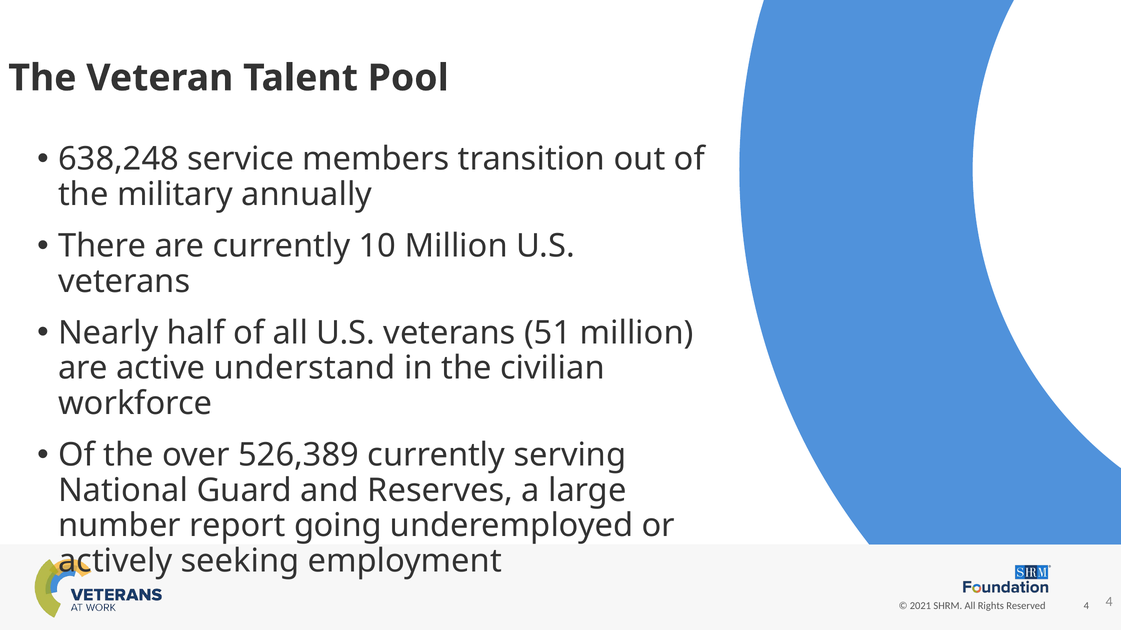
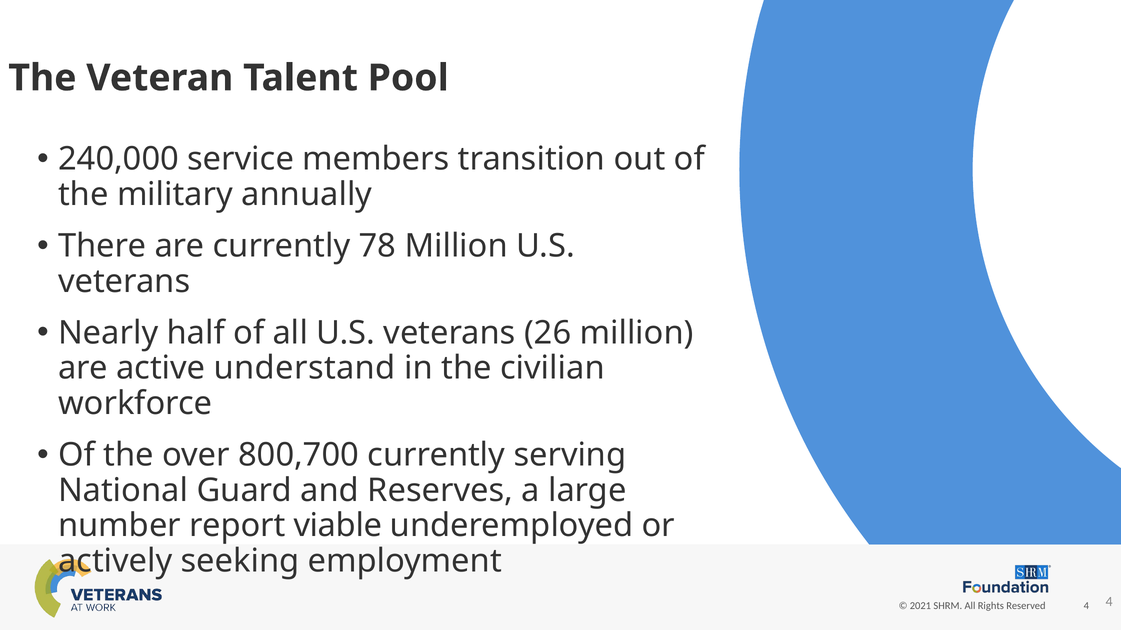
638,248: 638,248 -> 240,000 (119, 159)
10: 10 -> 78 (377, 246)
51: 51 -> 26 (548, 333)
526,389: 526,389 -> 800,700 (299, 456)
going: going -> viable (338, 526)
